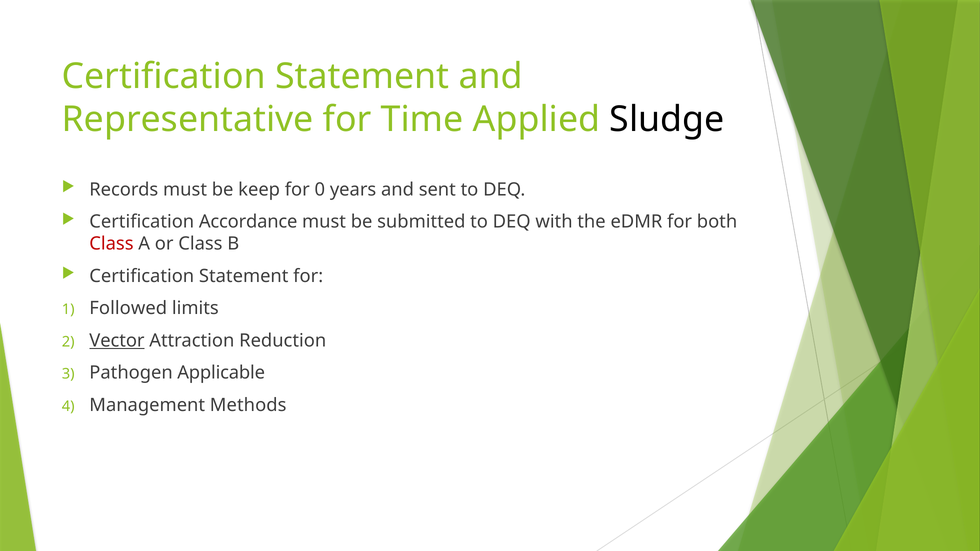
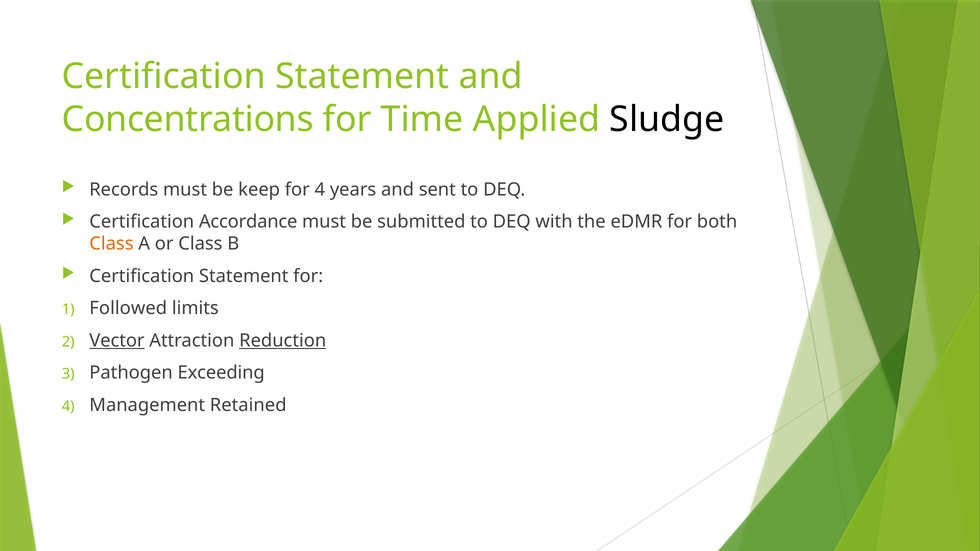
Representative: Representative -> Concentrations (188, 119)
for 0: 0 -> 4 (320, 190)
Class colour: red -> orange (111, 244)
Reduction underline: none -> present (283, 341)
Applicable: Applicable -> Exceeding (221, 373)
Methods: Methods -> Retained (248, 405)
